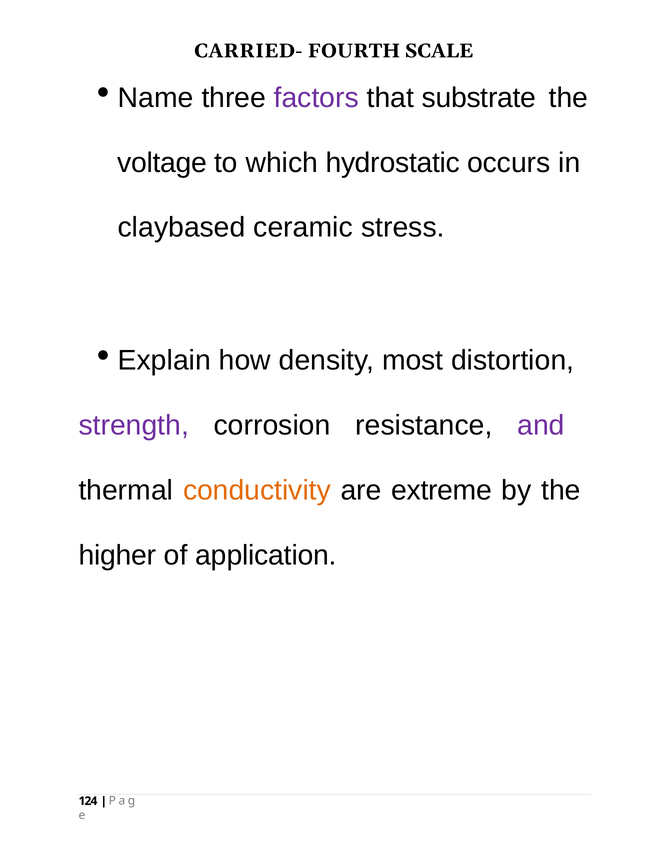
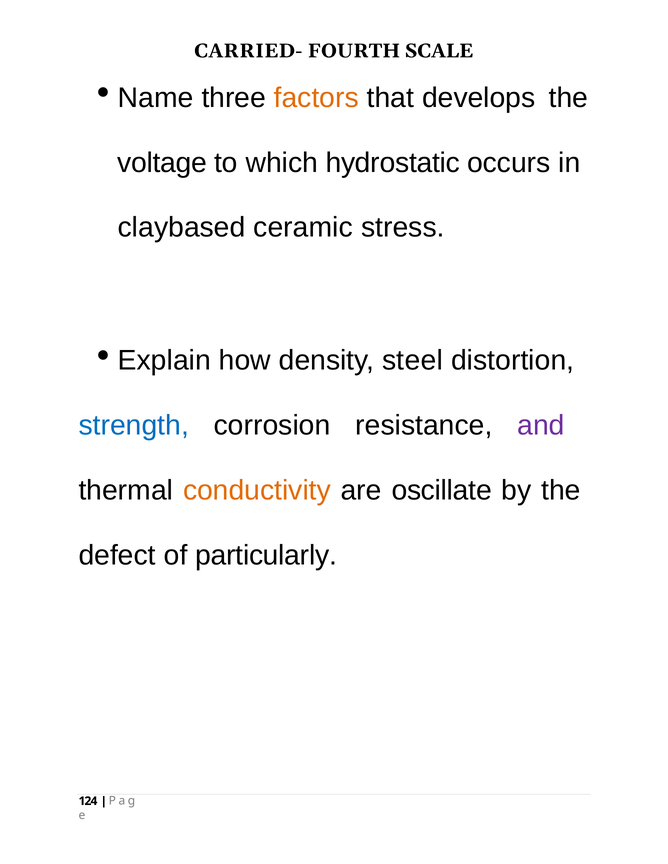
factors colour: purple -> orange (316, 98)
substrate: substrate -> develops (479, 98)
most: most -> steel (413, 361)
strength colour: purple -> blue (134, 426)
extreme: extreme -> oscillate (442, 491)
higher: higher -> defect (117, 556)
application: application -> particularly (266, 556)
